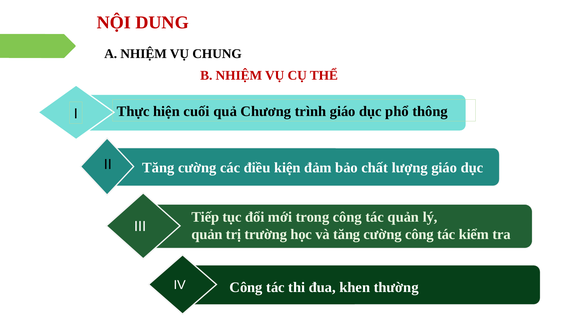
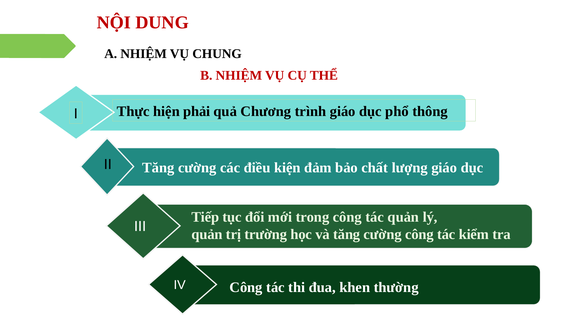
cuối: cuối -> phải (197, 111)
